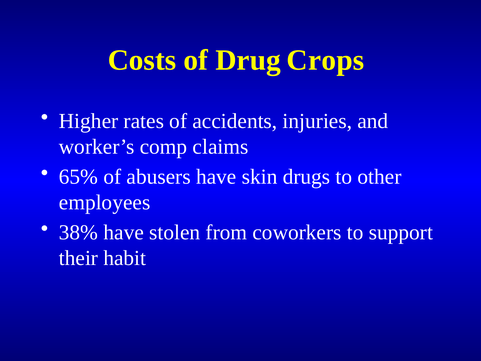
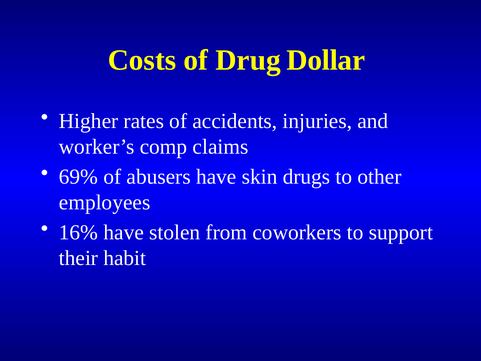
Crops: Crops -> Dollar (326, 60)
65%: 65% -> 69% (79, 177)
38%: 38% -> 16% (79, 232)
